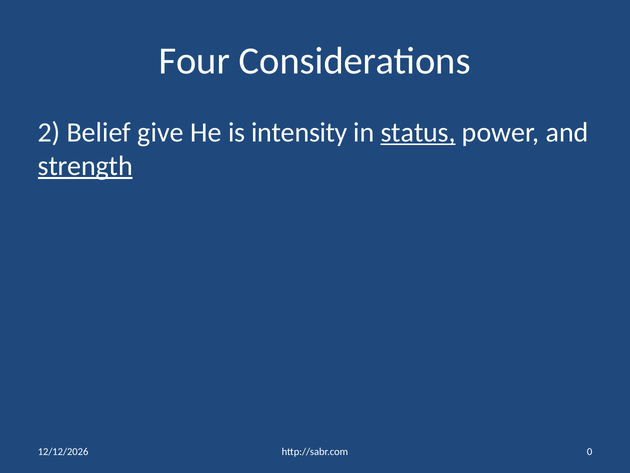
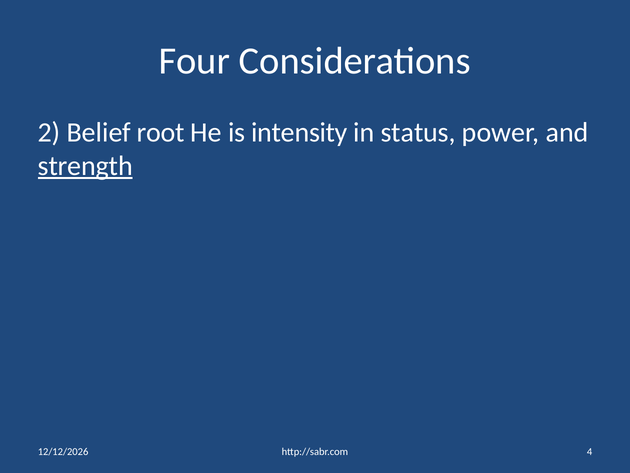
give: give -> root (161, 132)
status underline: present -> none (418, 132)
0: 0 -> 4 (590, 451)
